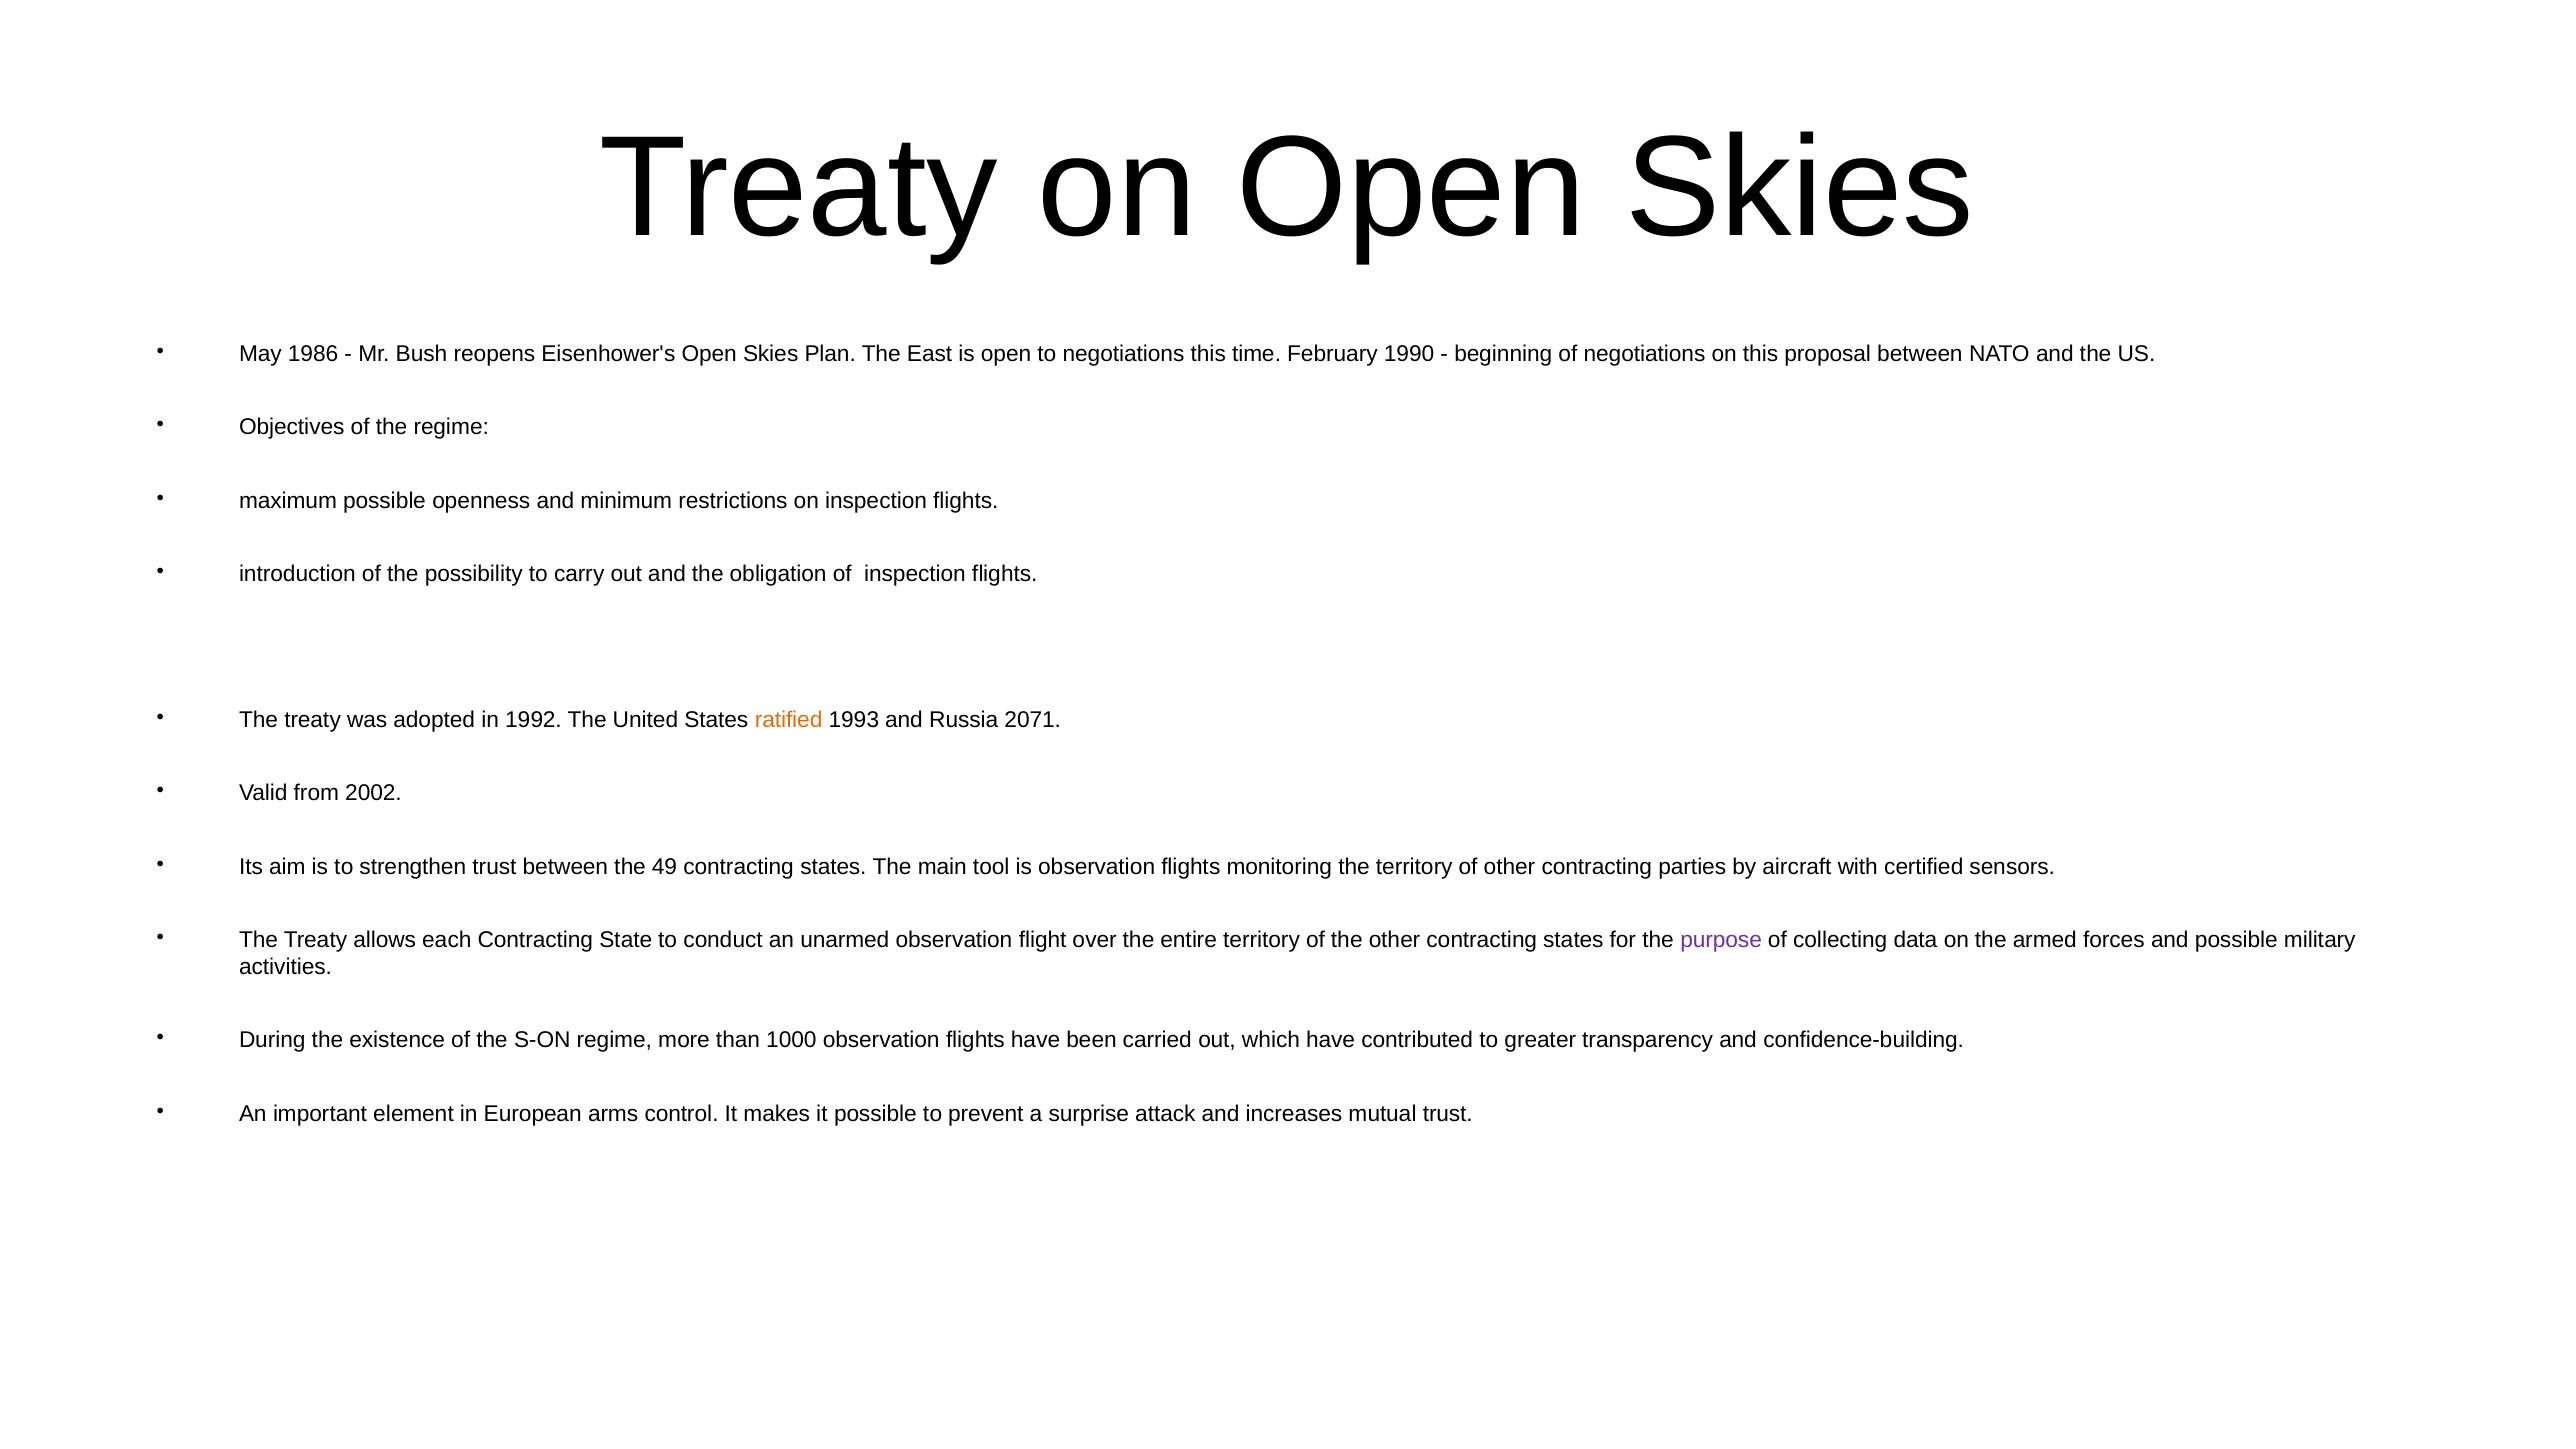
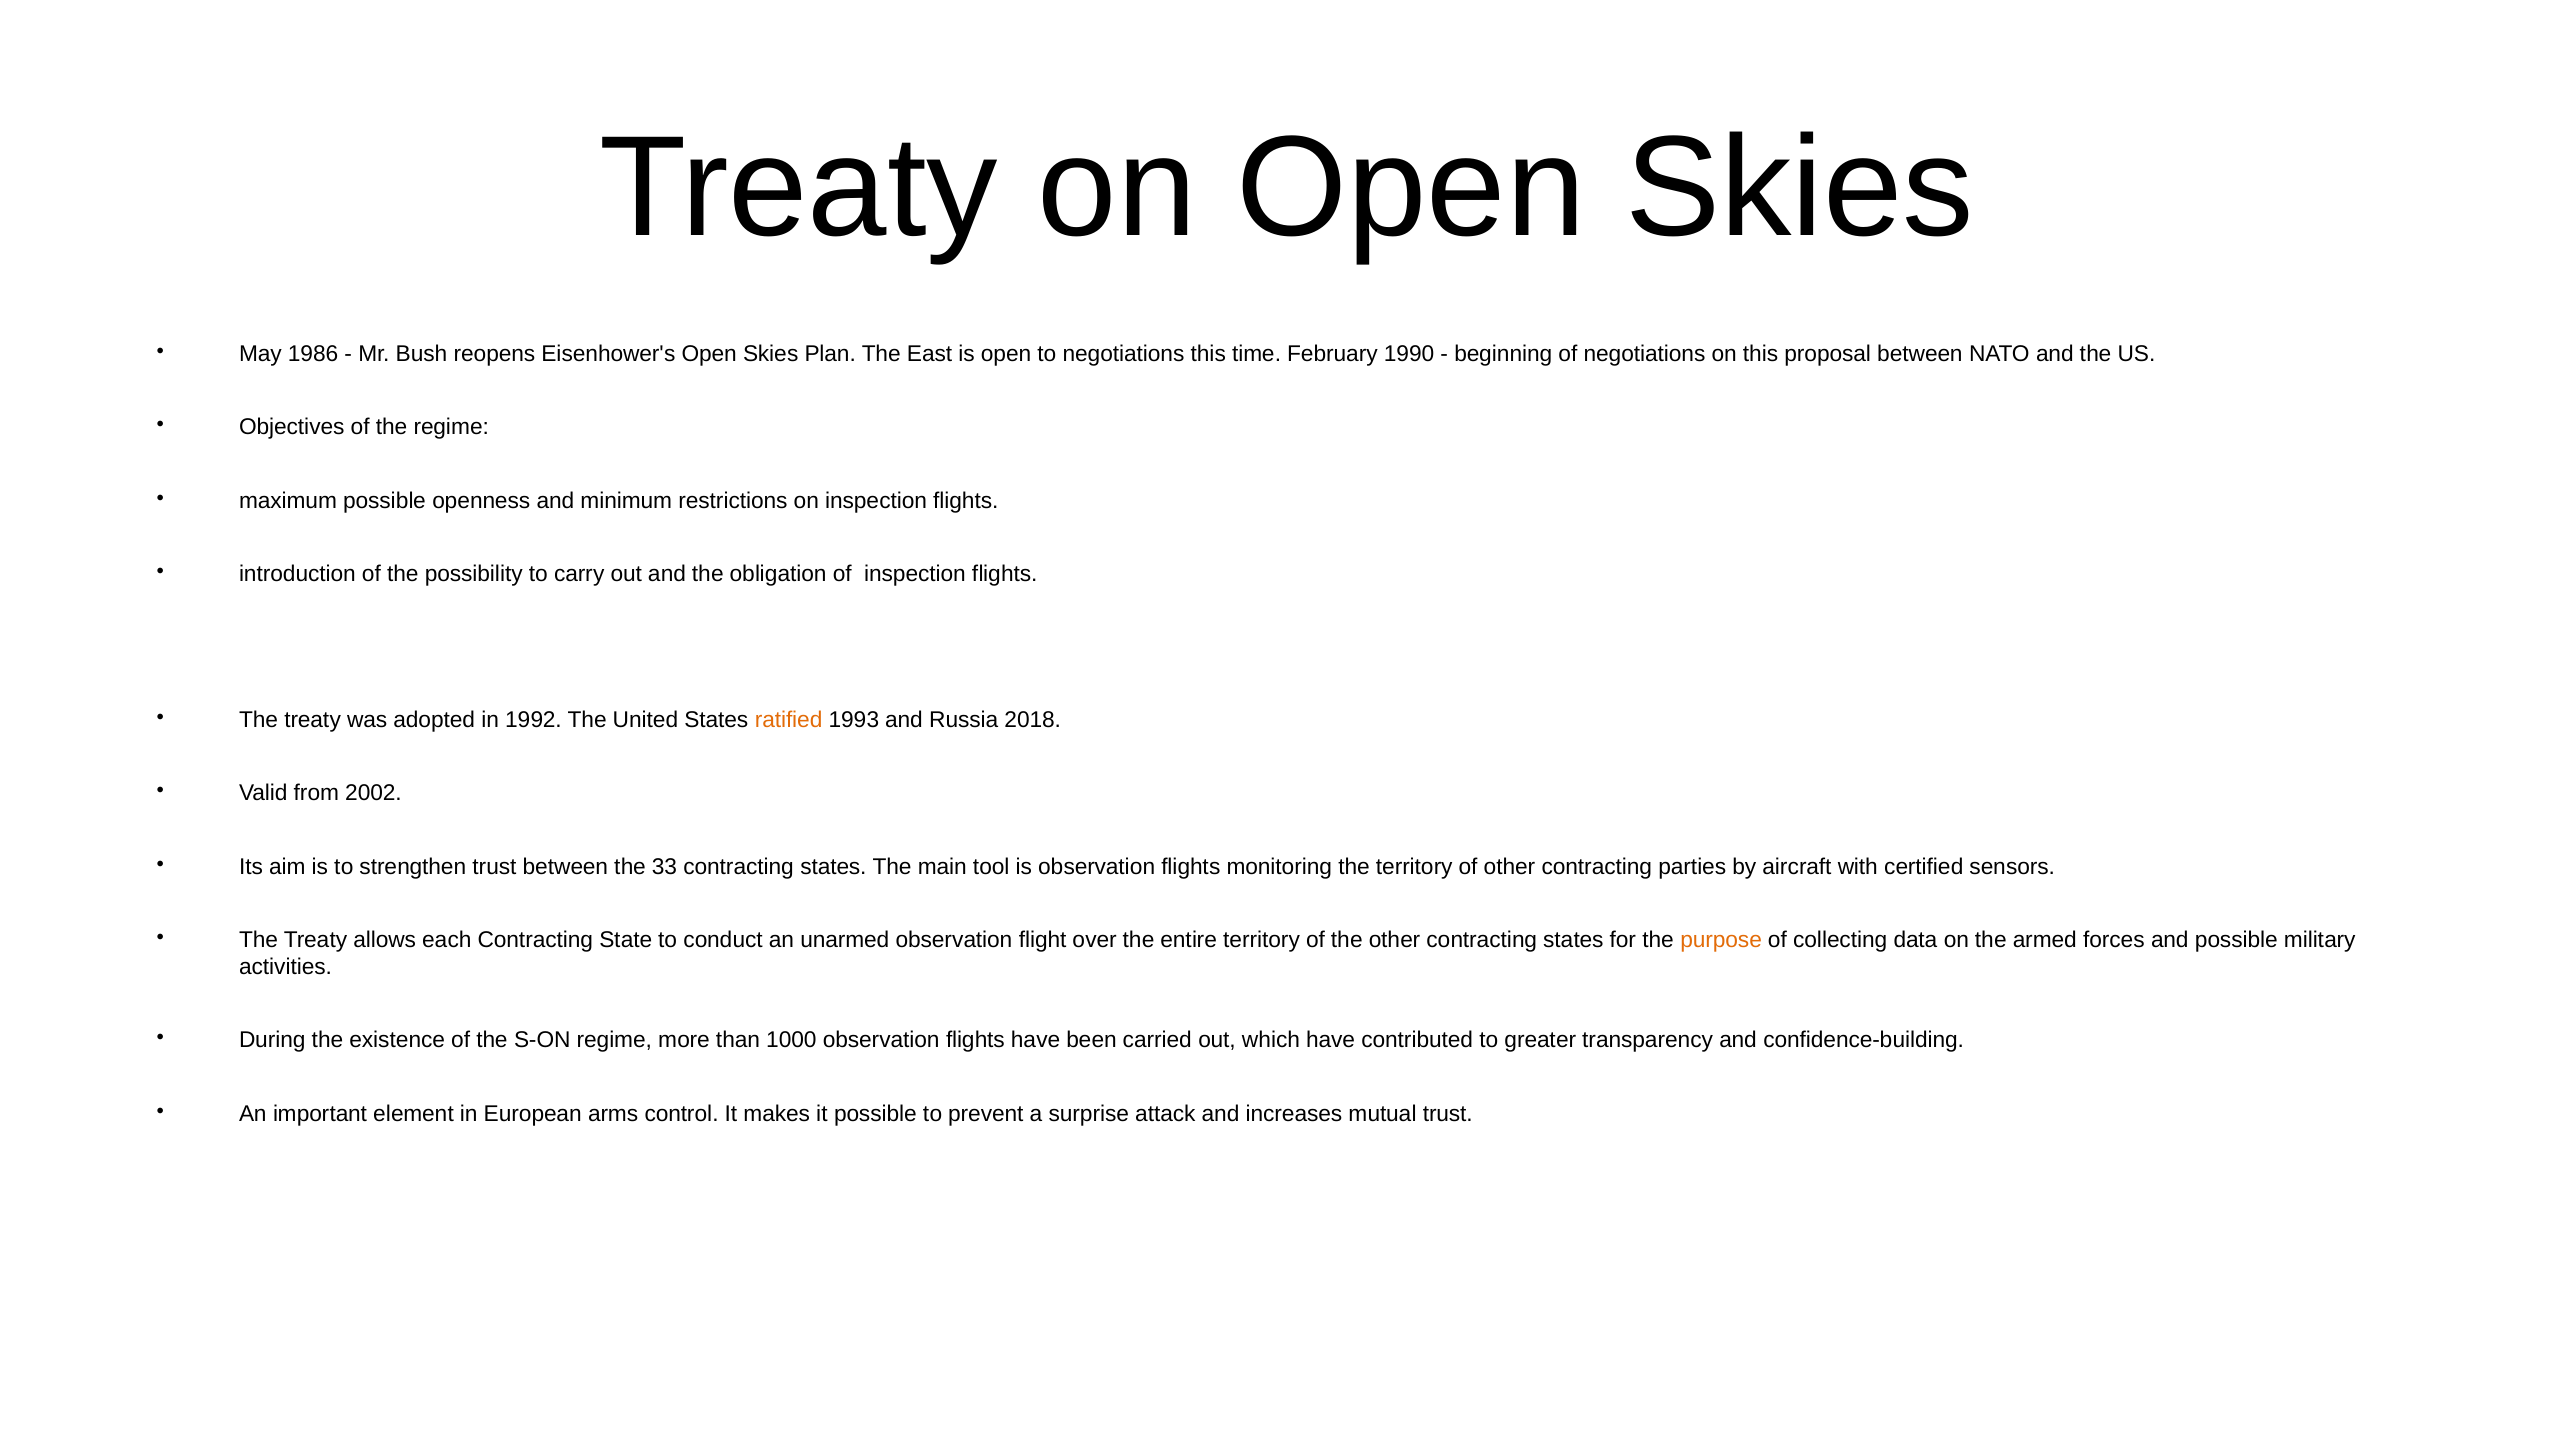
2071: 2071 -> 2018 (1033, 720)
49: 49 -> 33 (664, 867)
purpose colour: purple -> orange (1721, 940)
